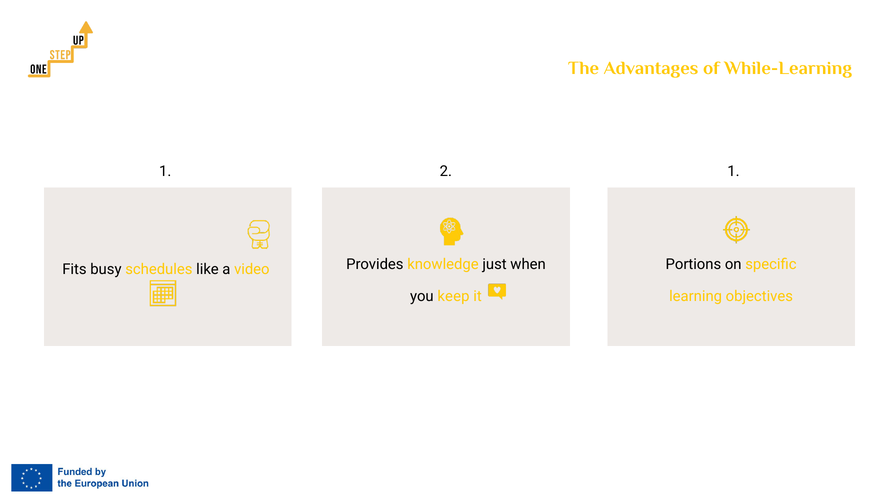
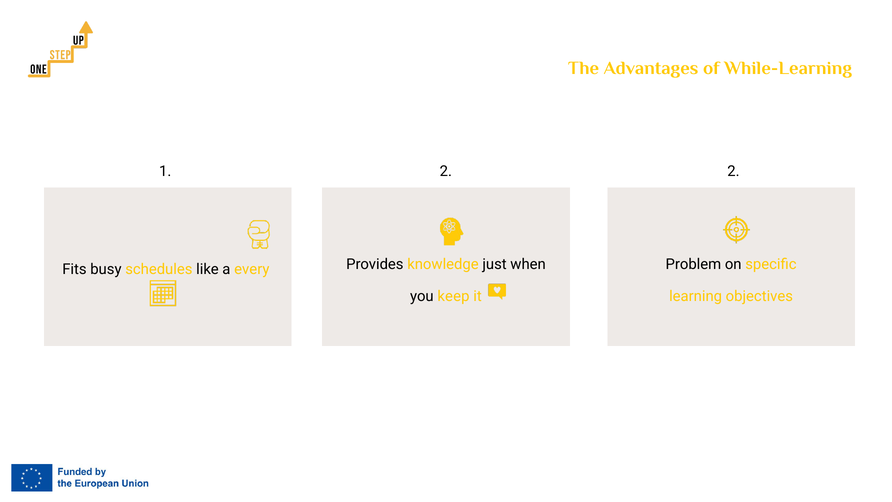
2 1: 1 -> 2 (733, 171)
Portions: Portions -> Problem (693, 264)
video: video -> every (252, 269)
